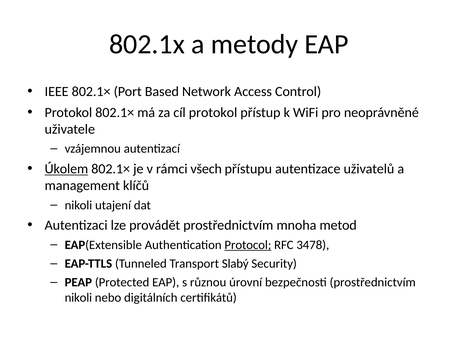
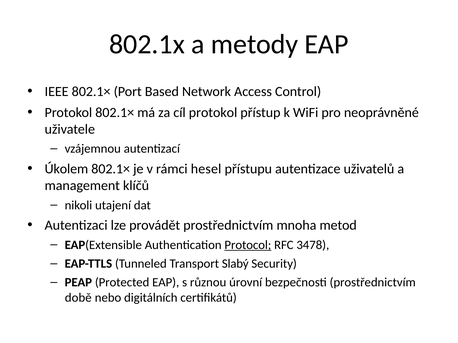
Úkolem underline: present -> none (66, 169)
všech: všech -> hesel (206, 169)
nikoli: nikoli -> době (78, 298)
